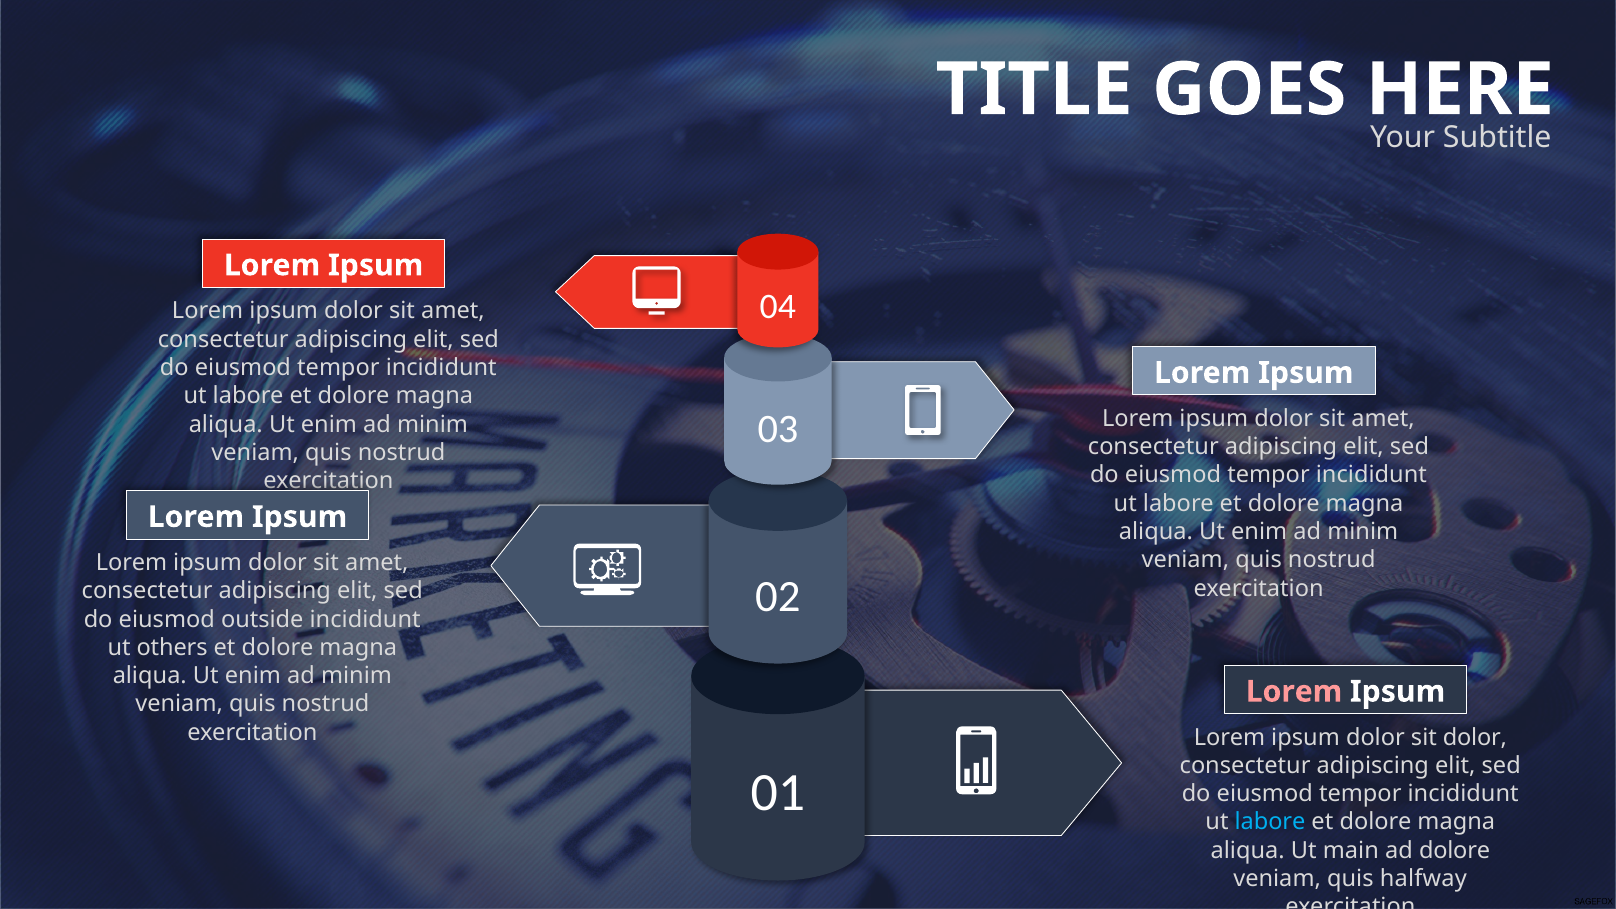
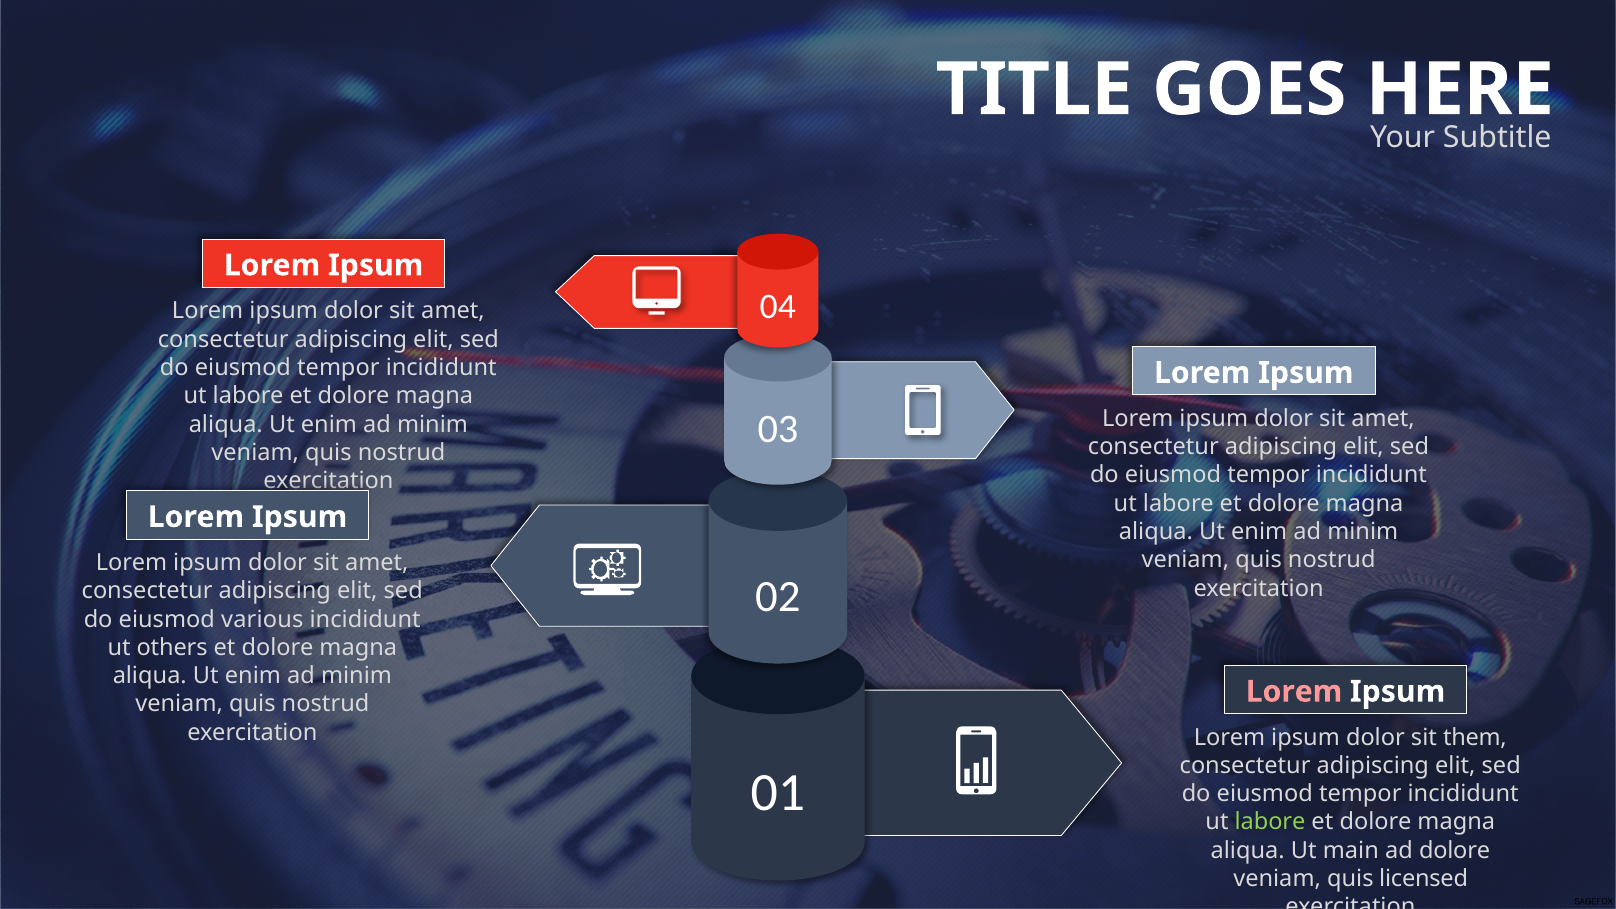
outside: outside -> various (262, 619)
sit dolor: dolor -> them (1475, 737)
labore colour: light blue -> light green (1270, 822)
halfway: halfway -> licensed (1424, 879)
